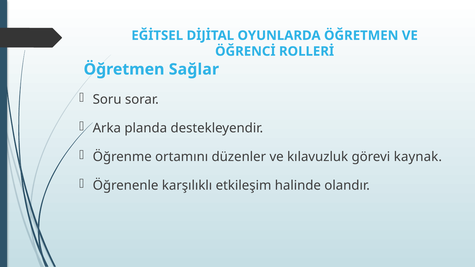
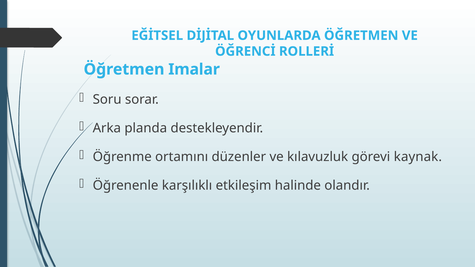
Sağlar: Sağlar -> Imalar (194, 69)
